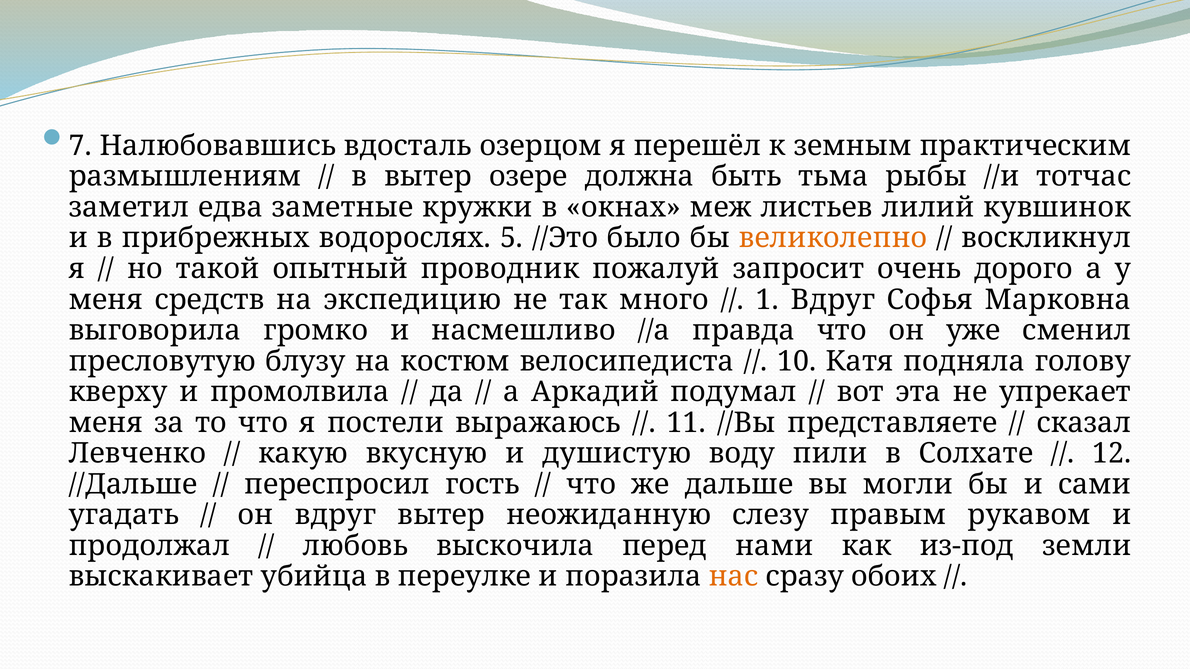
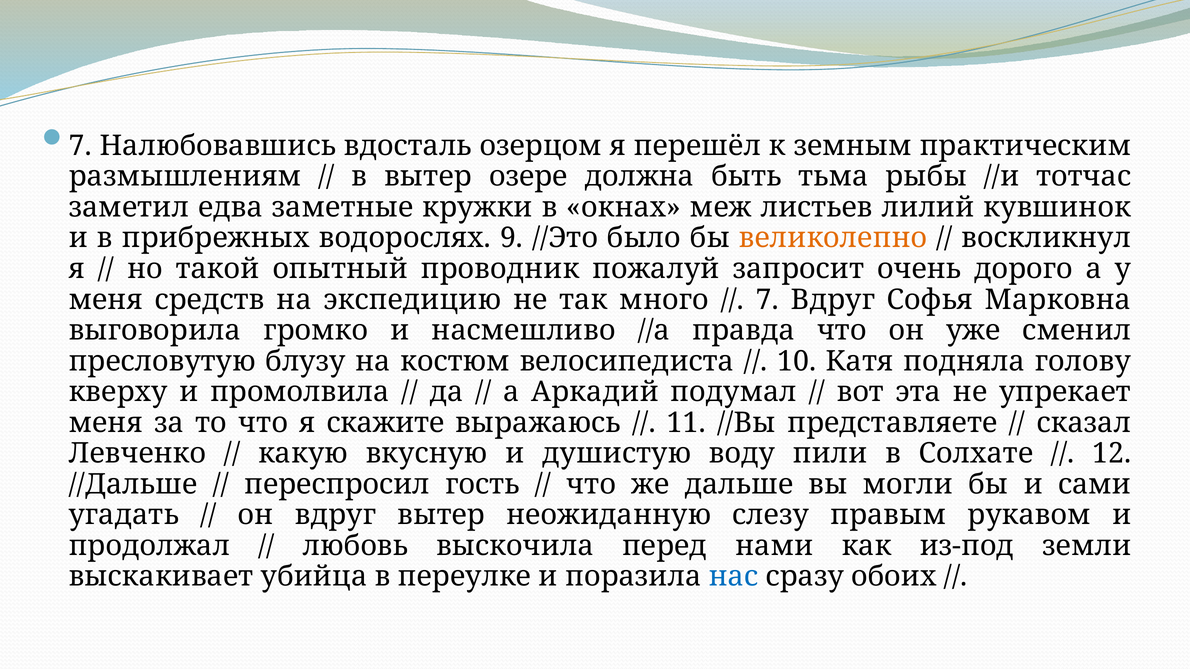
5: 5 -> 9 (512, 238)
1: 1 -> 7 (767, 300)
постели: постели -> скажите (386, 423)
нас colour: orange -> blue (733, 577)
